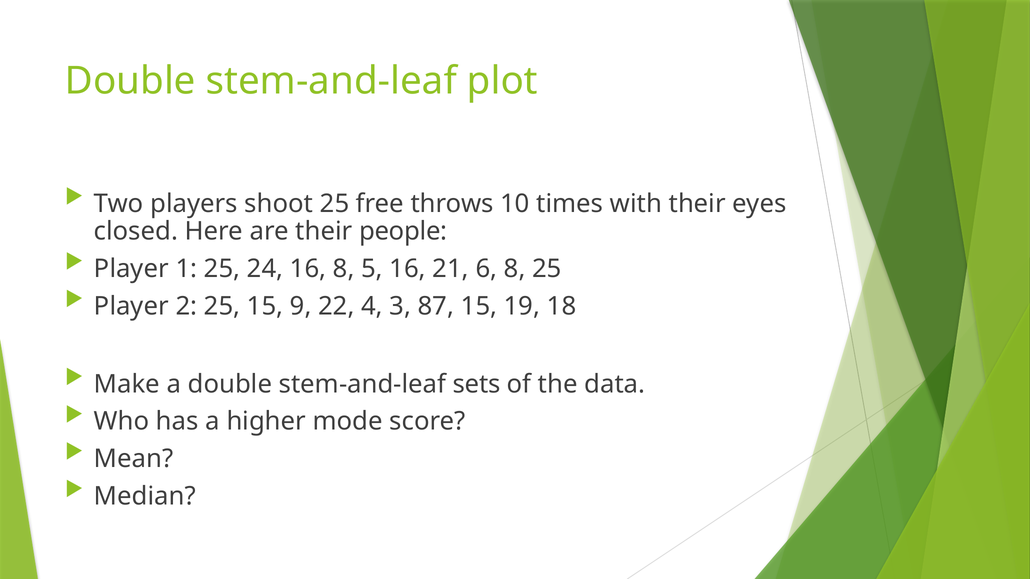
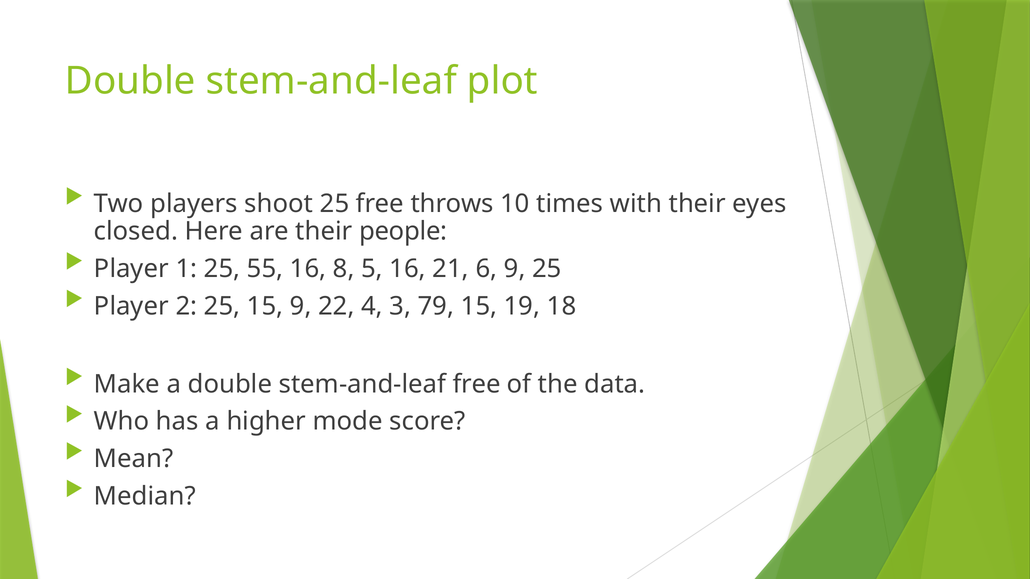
24: 24 -> 55 (265, 269)
6 8: 8 -> 9 (515, 269)
87: 87 -> 79 (436, 306)
stem-and-leaf sets: sets -> free (477, 384)
